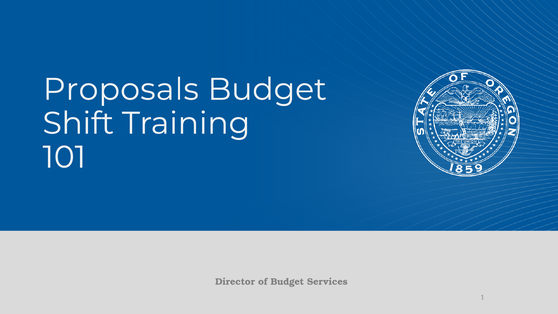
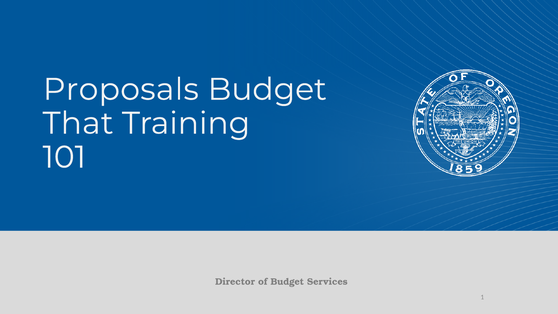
Shift: Shift -> That (78, 123)
